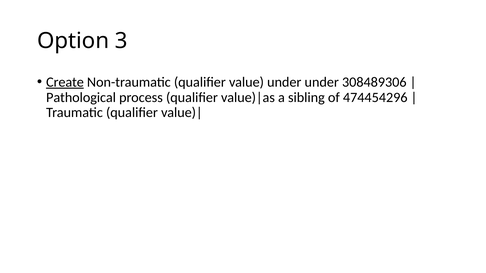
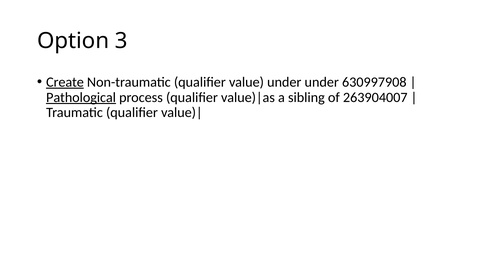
308489306: 308489306 -> 630997908 (374, 82)
Pathological underline: none -> present (81, 97)
474454296: 474454296 -> 263904007 (375, 97)
